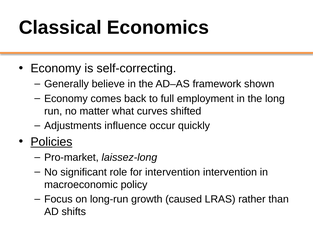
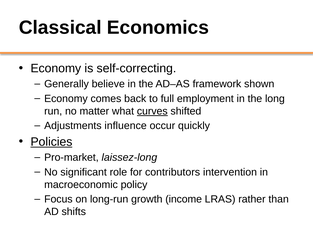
curves underline: none -> present (152, 111)
for intervention: intervention -> contributors (173, 172)
caused: caused -> income (184, 199)
